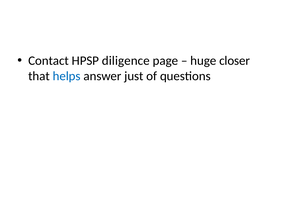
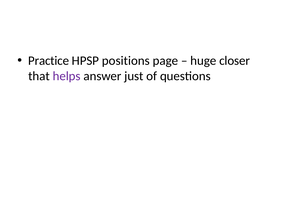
Contact: Contact -> Practice (49, 61)
diligence: diligence -> positions (126, 61)
helps colour: blue -> purple (67, 76)
